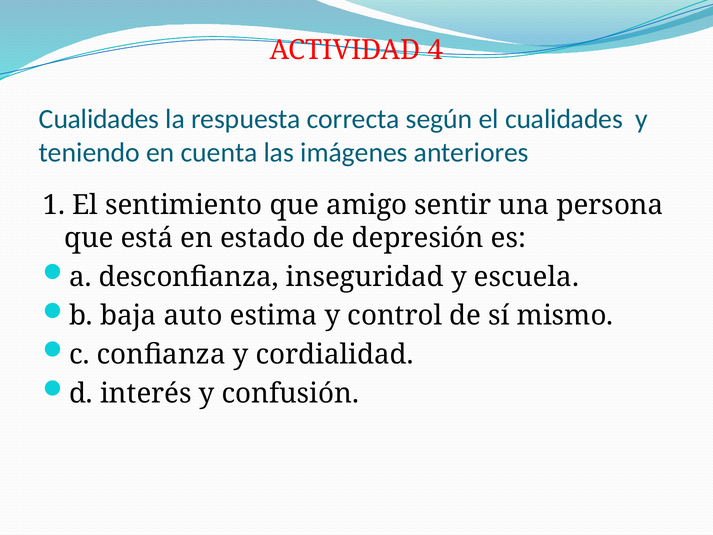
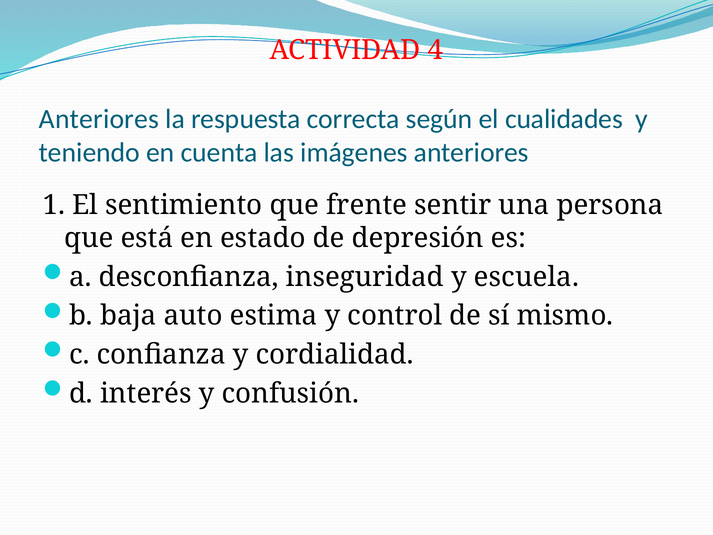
Cualidades: Cualidades -> Anteriores (99, 119)
amigo: amigo -> frente (367, 205)
